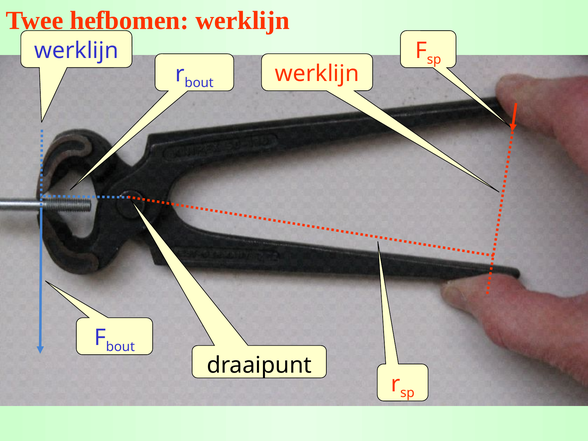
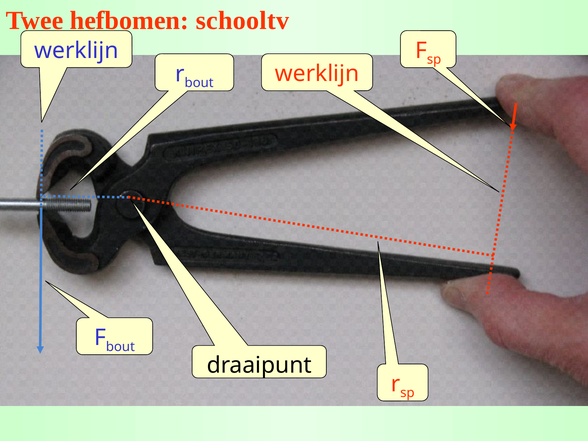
hefbomen werklijn: werklijn -> schooltv (242, 20)
